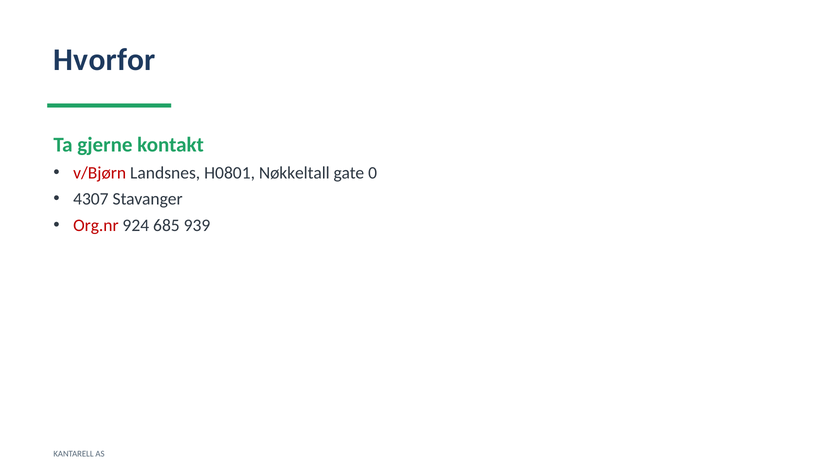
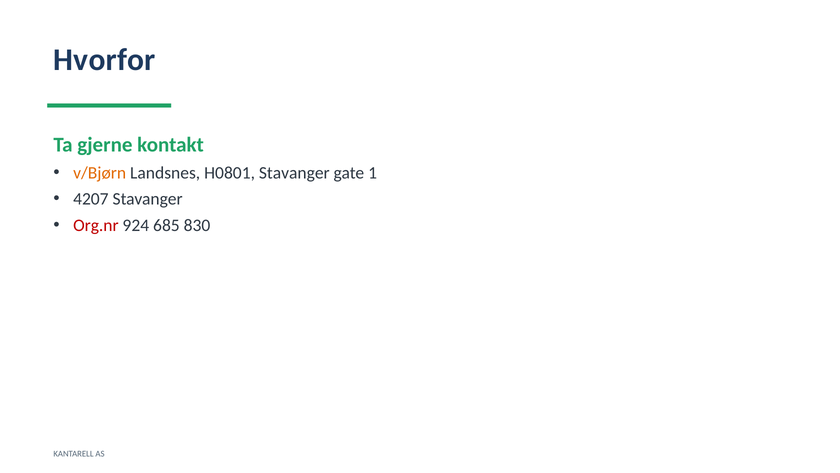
v/Bjørn colour: red -> orange (100, 173)
H0801 Nøkkeltall: Nøkkeltall -> Stavanger (294, 173)
0: 0 -> 1 (373, 173)
4307: 4307 -> 4207 (91, 199)
939: 939 -> 830 (197, 225)
